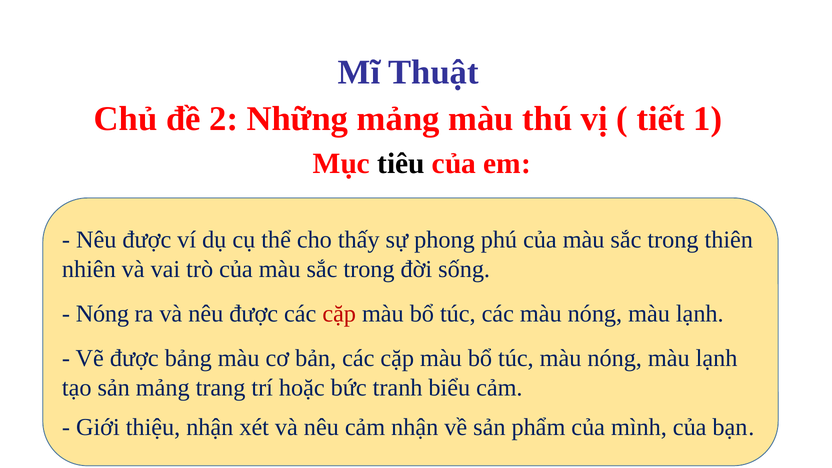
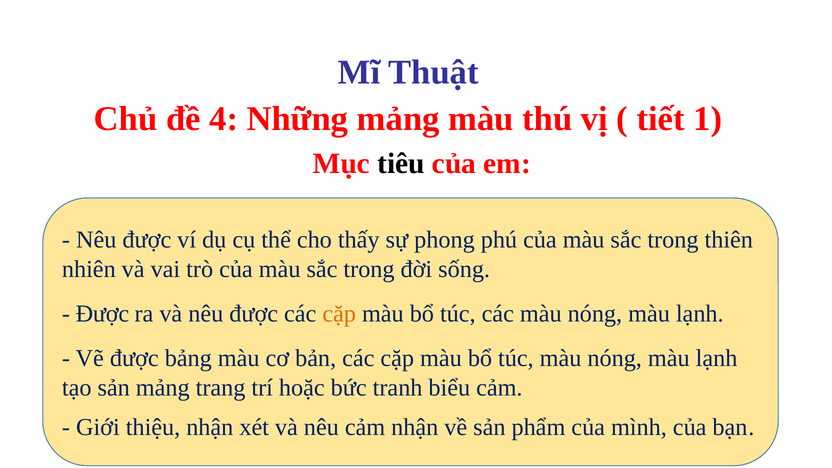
2: 2 -> 4 (224, 119)
Nóng: Nóng -> Được (102, 314)
cặp colour: red -> orange (339, 314)
